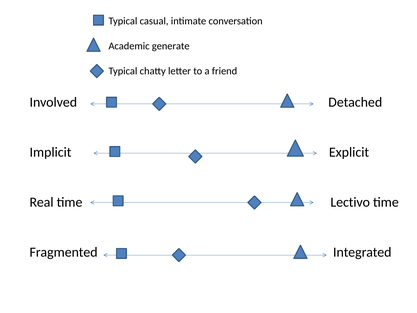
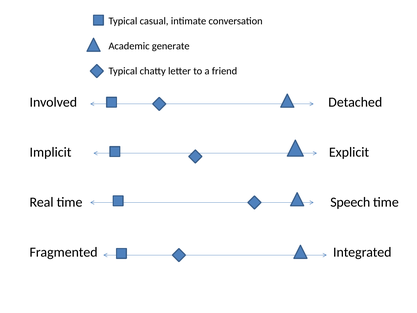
Lectivo: Lectivo -> Speech (350, 202)
